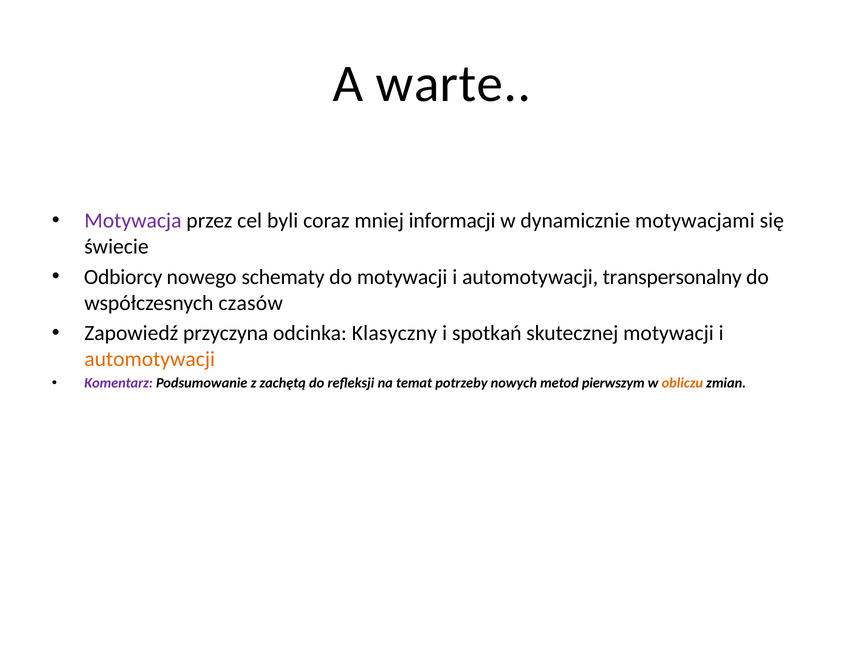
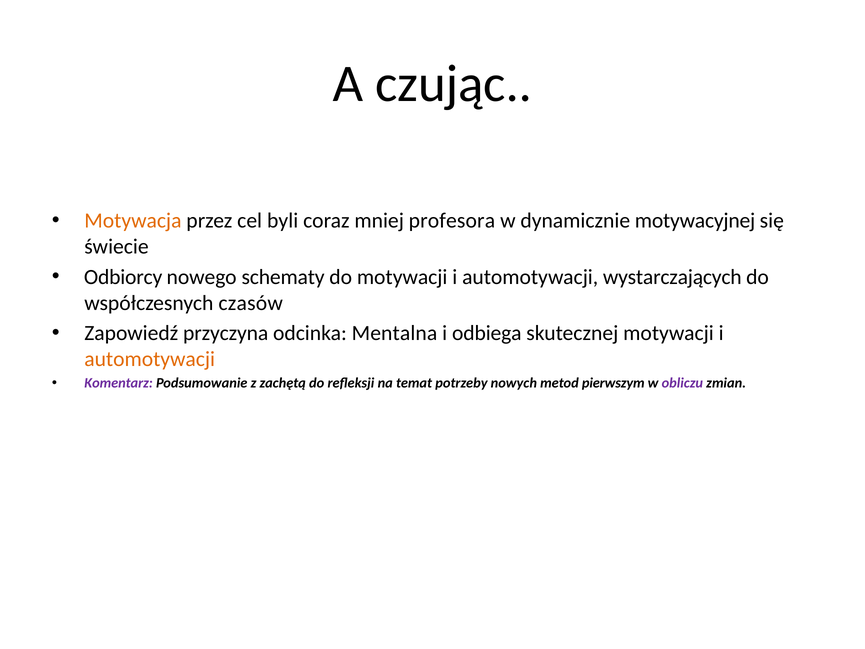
warte: warte -> czując (454, 84)
Motywacja colour: purple -> orange (133, 221)
informacji: informacji -> profesora (452, 221)
motywacjami: motywacjami -> motywacyjnej (695, 221)
transpersonalny: transpersonalny -> wystarczających (672, 277)
Klasyczny: Klasyczny -> Mentalna (394, 333)
spotkań: spotkań -> odbiega (487, 333)
obliczu colour: orange -> purple (682, 383)
